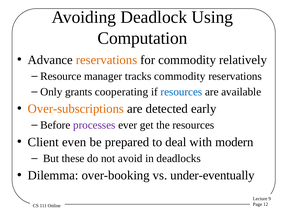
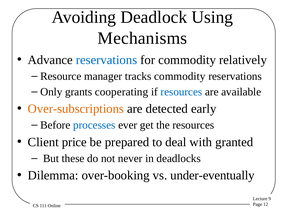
Computation: Computation -> Mechanisms (142, 38)
reservations colour: orange -> blue (107, 60)
processes colour: purple -> blue (94, 125)
even: even -> price (74, 142)
modern: modern -> granted (234, 142)
avoid: avoid -> never (130, 158)
